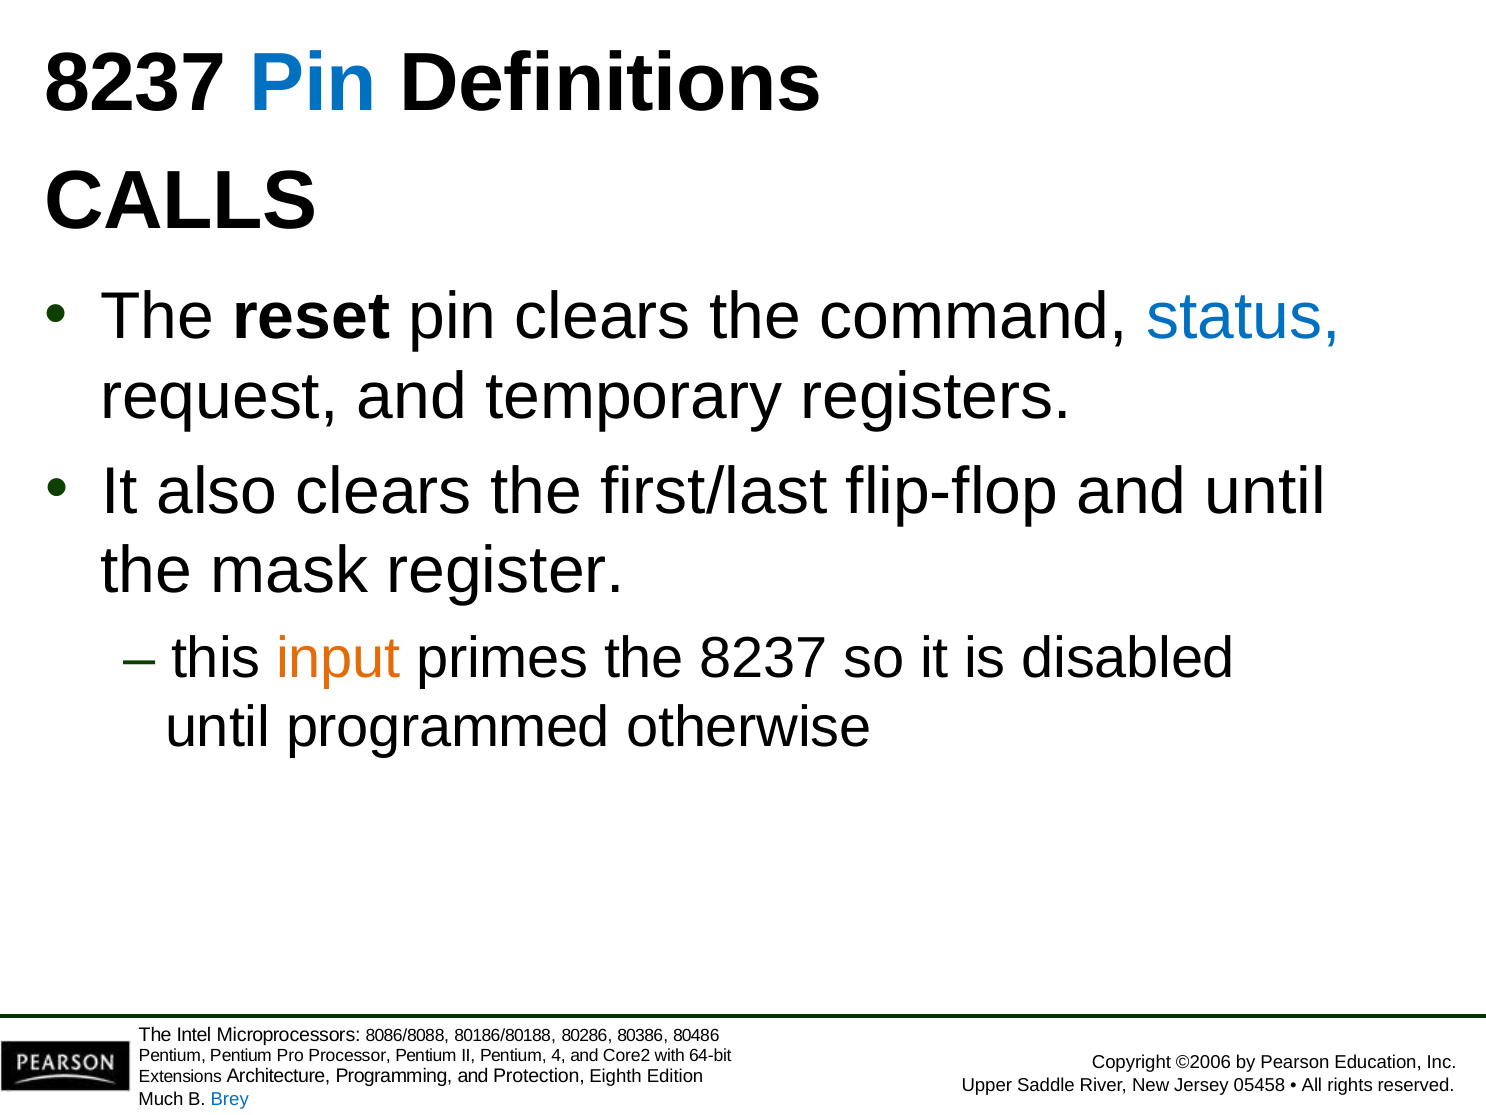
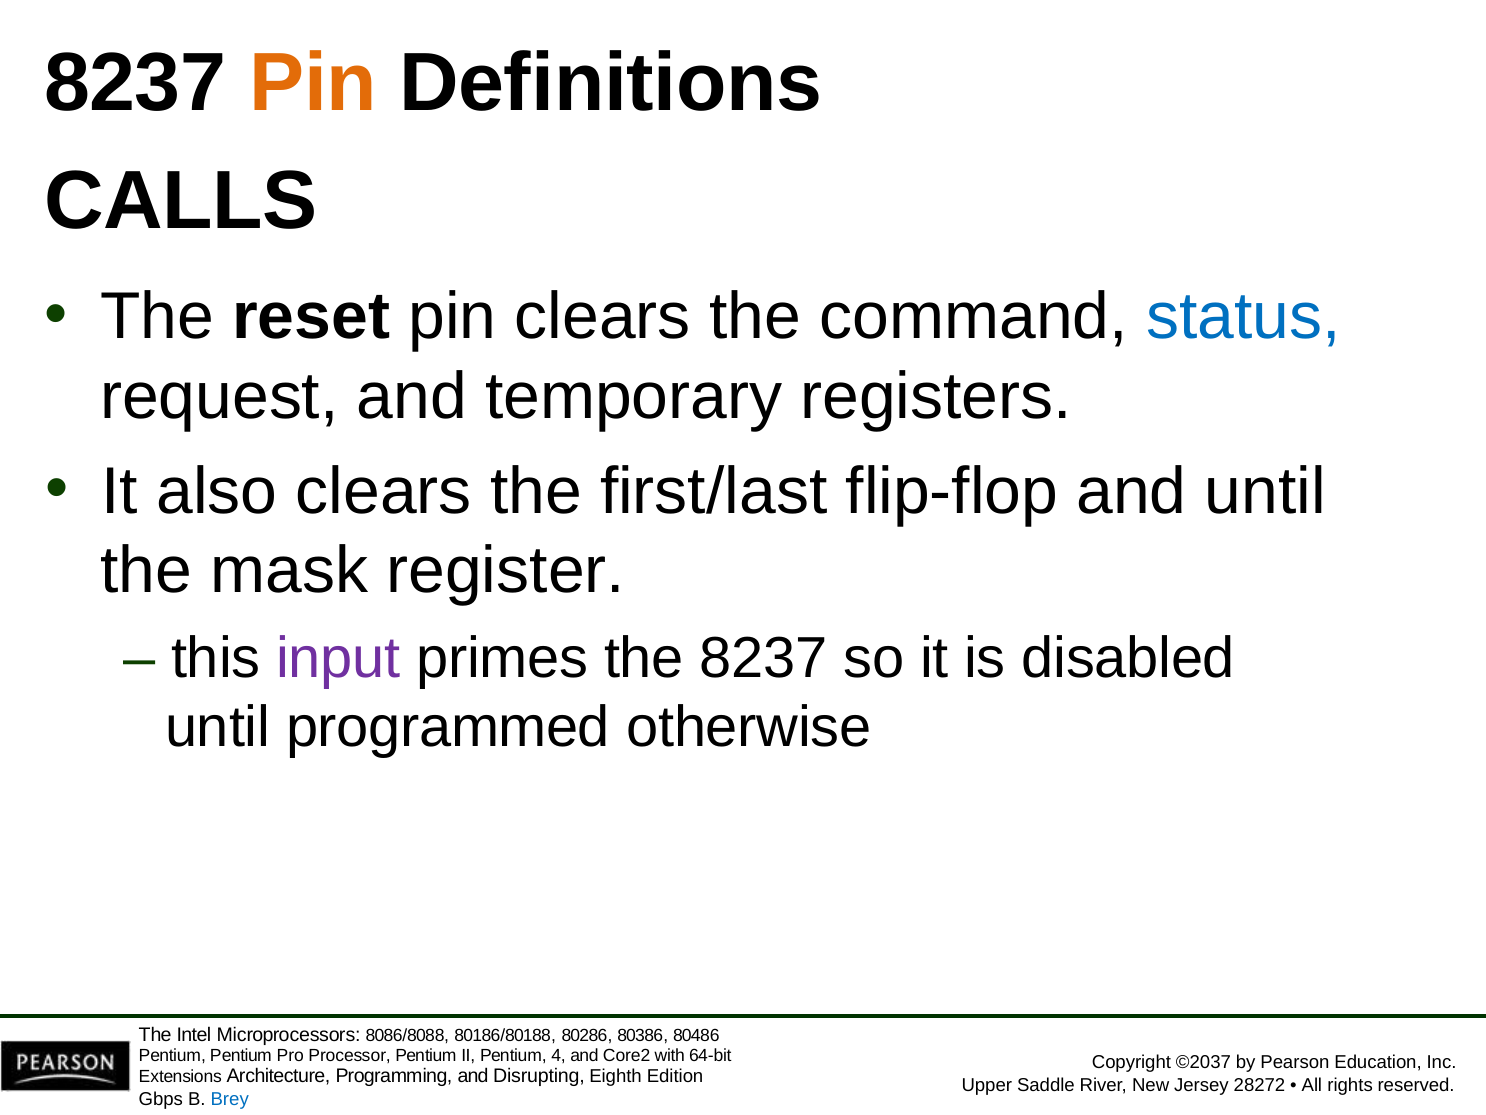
Pin colour: blue -> orange (313, 83)
input colour: orange -> purple (338, 658)
©2006: ©2006 -> ©2037 (1203, 1062)
Protection: Protection -> Disrupting (539, 1076)
05458: 05458 -> 28272 (1260, 1085)
Much: Much -> Gbps (161, 1099)
